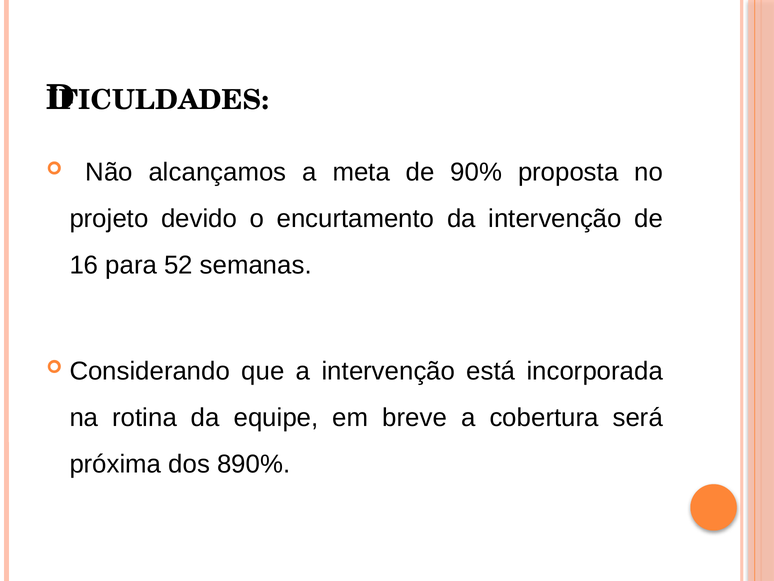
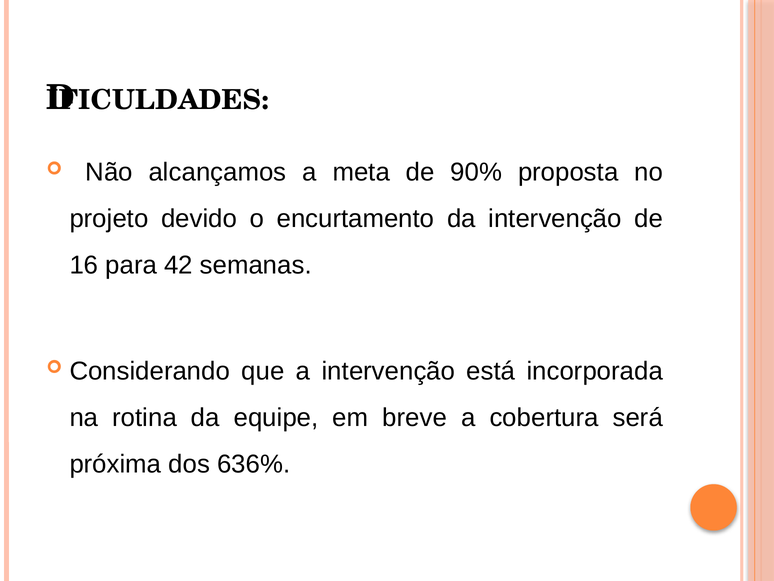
52: 52 -> 42 (178, 265)
890%: 890% -> 636% (254, 464)
